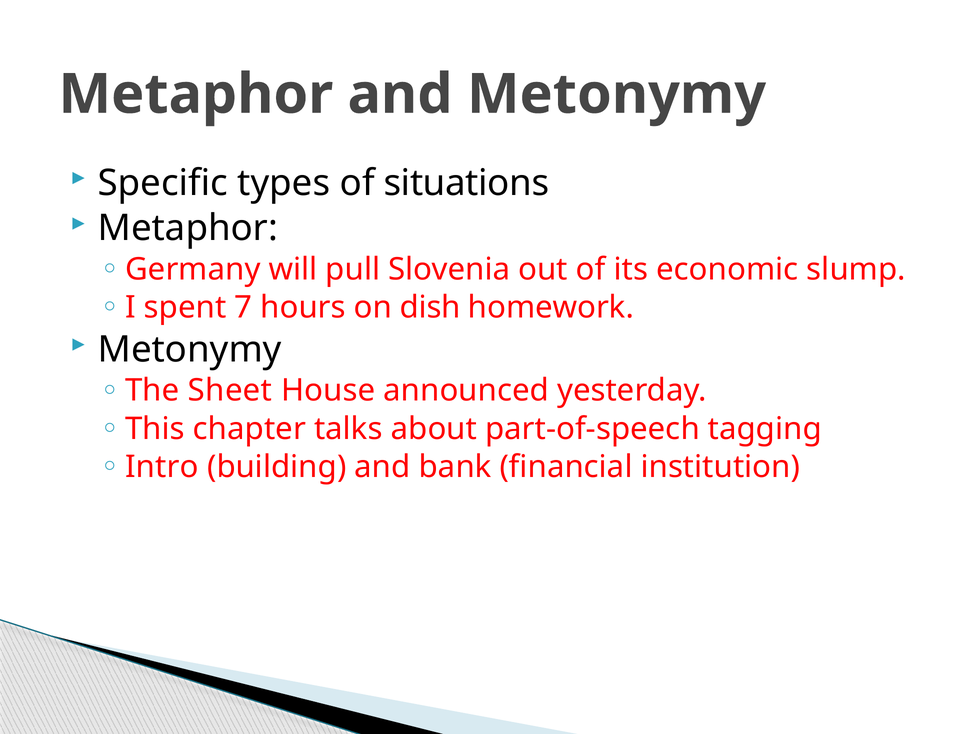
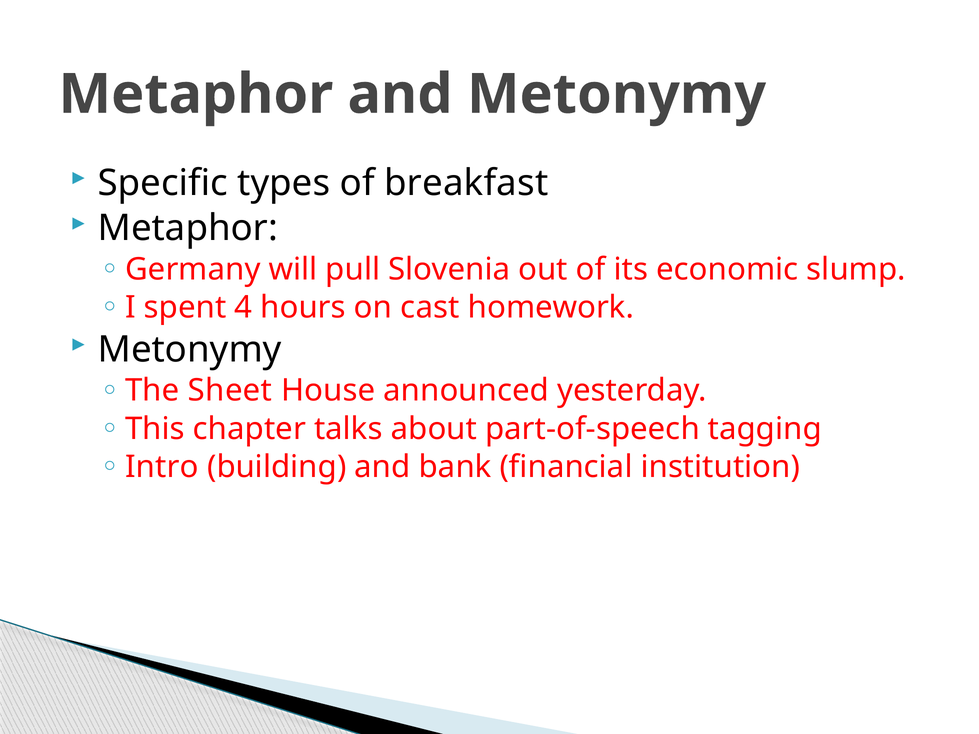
situations: situations -> breakfast (466, 183)
7: 7 -> 4 (243, 308)
dish: dish -> cast (430, 308)
